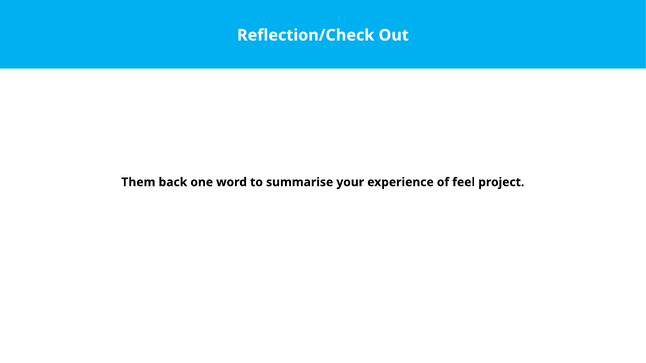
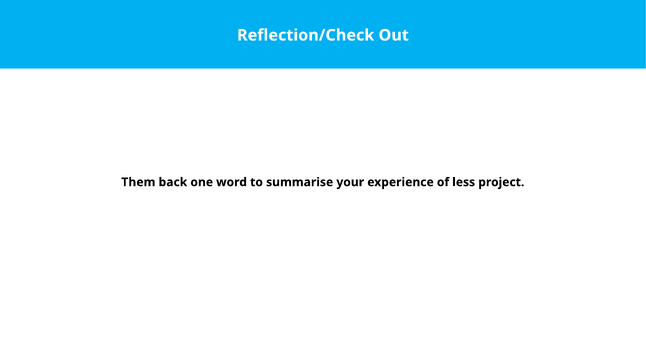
feel: feel -> less (464, 182)
